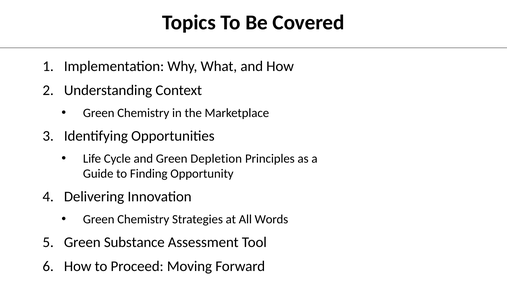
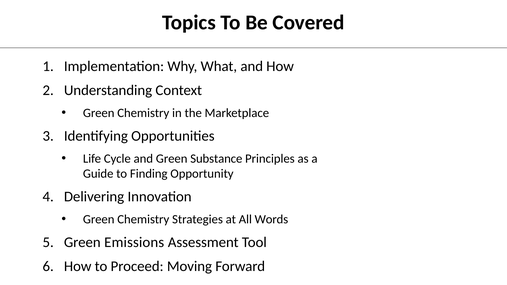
Depletion: Depletion -> Substance (216, 159)
Substance: Substance -> Emissions (134, 242)
